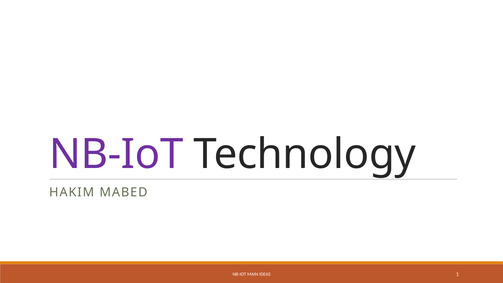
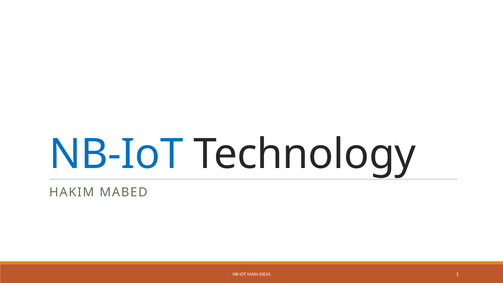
NB-IoT colour: purple -> blue (116, 154)
